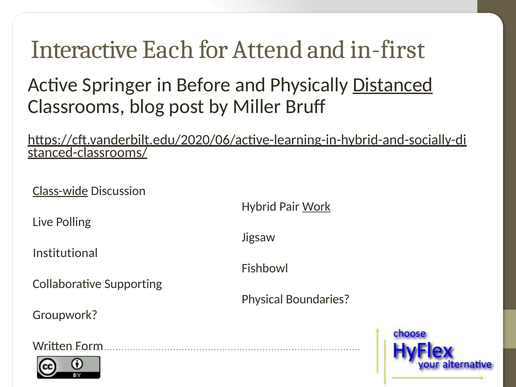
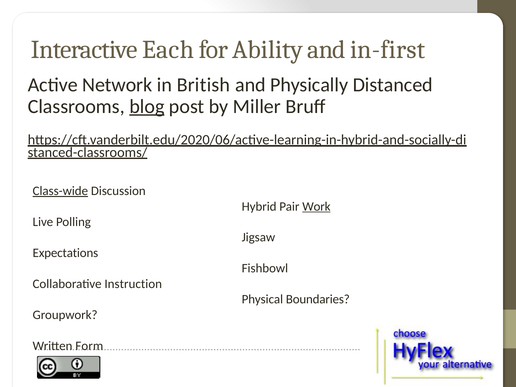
Attend: Attend -> Ability (268, 50)
Springer: Springer -> Network (117, 85)
Before: Before -> British (203, 85)
Distanced underline: present -> none (393, 85)
blog underline: none -> present (147, 106)
Institutional: Institutional -> Expectations (65, 253)
Supporting: Supporting -> Instruction (133, 284)
